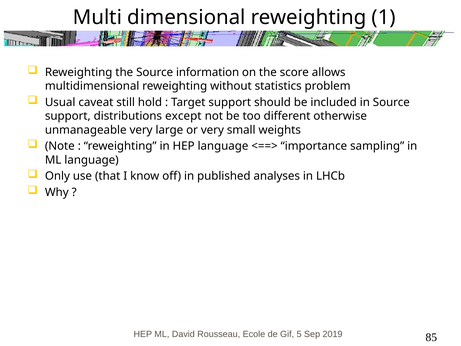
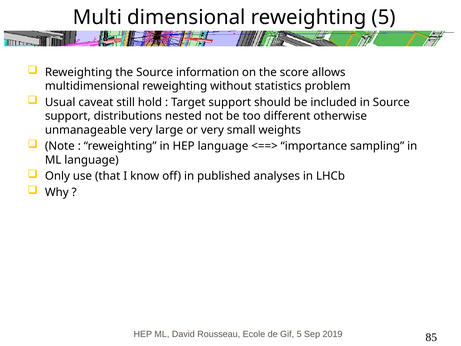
reweighting 1: 1 -> 5 (384, 18)
except: except -> nested (183, 116)
